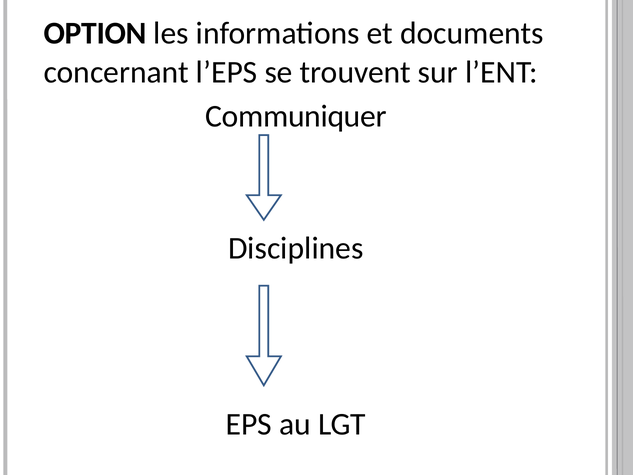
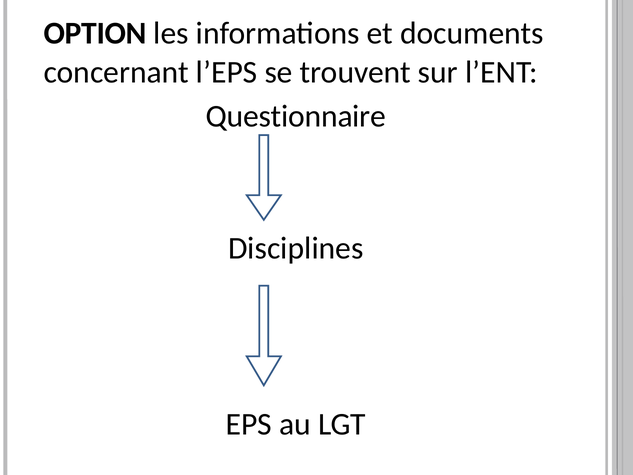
Communiquer: Communiquer -> Questionnaire (296, 116)
